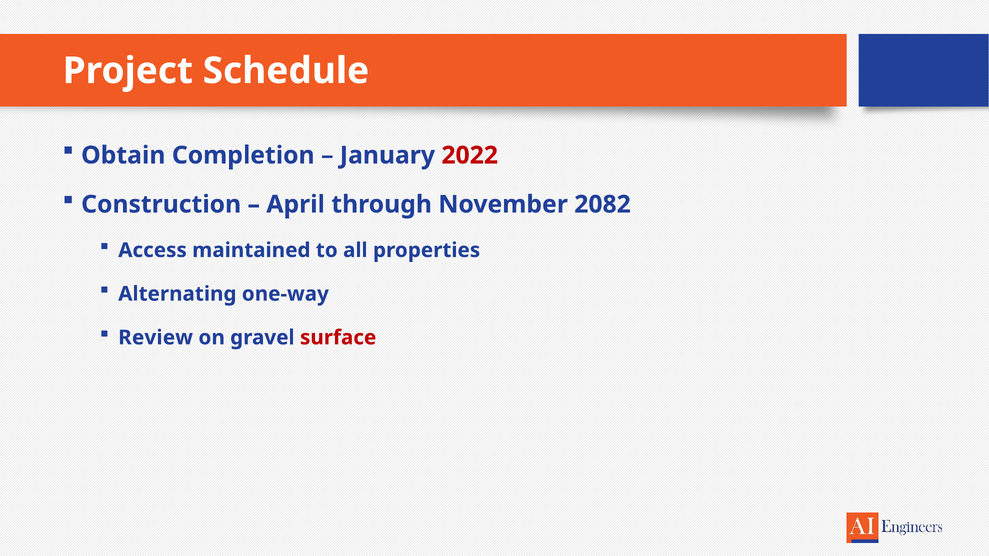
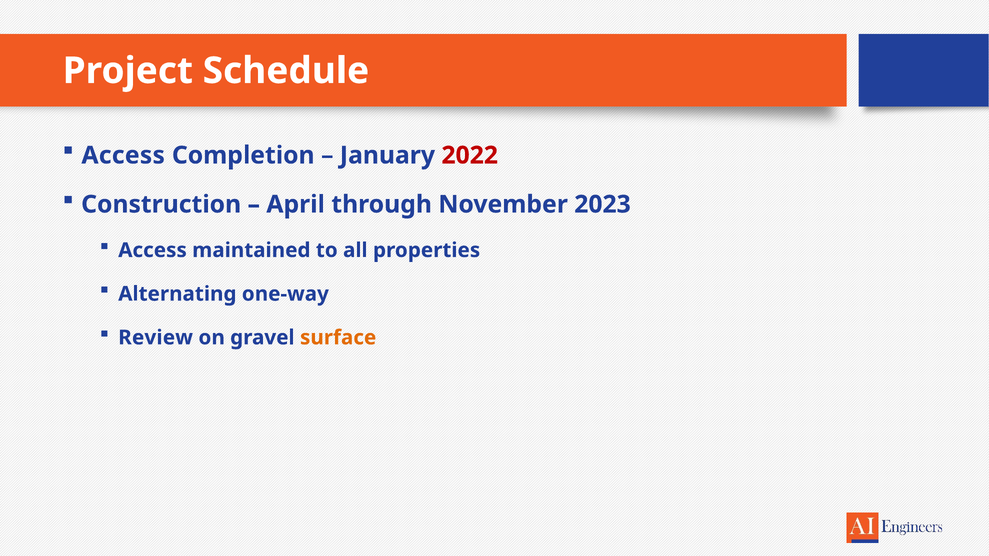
Obtain: Obtain -> Access (123, 155)
2082: 2082 -> 2023 (603, 205)
surface colour: red -> orange (338, 338)
